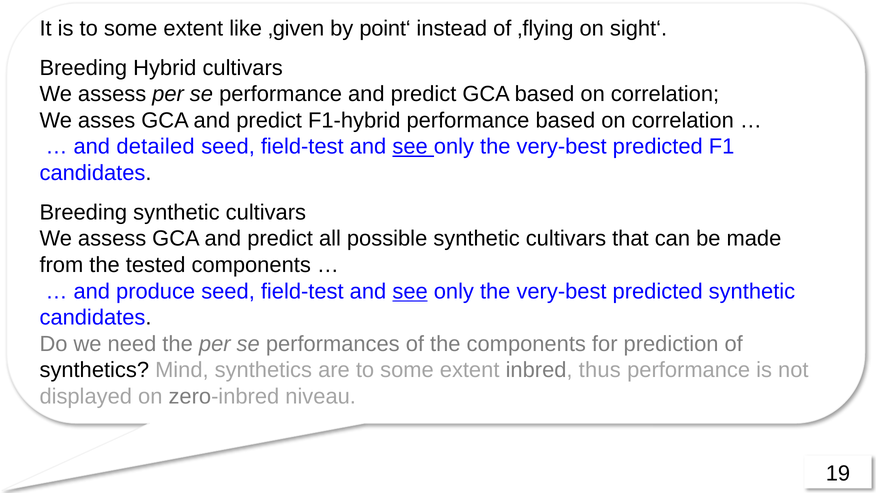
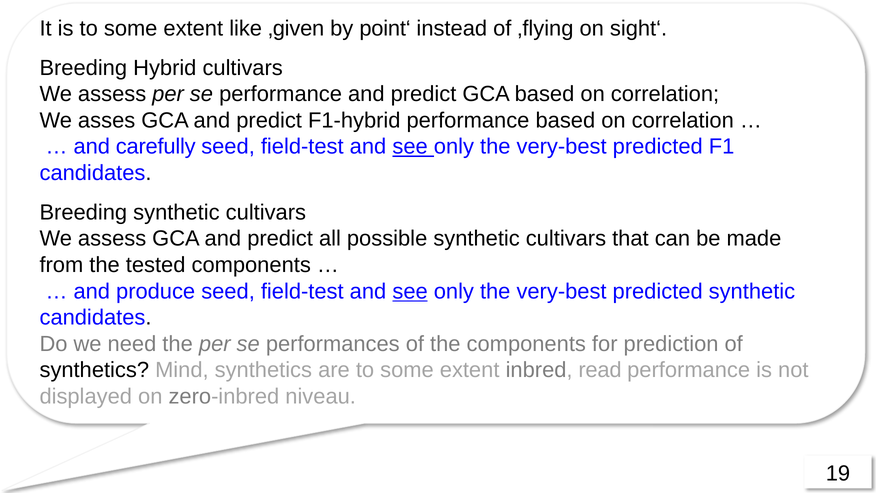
detailed: detailed -> carefully (156, 147)
thus: thus -> read (600, 370)
